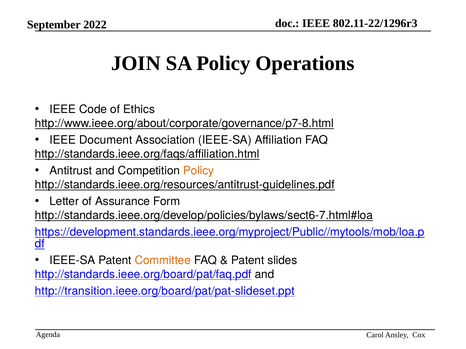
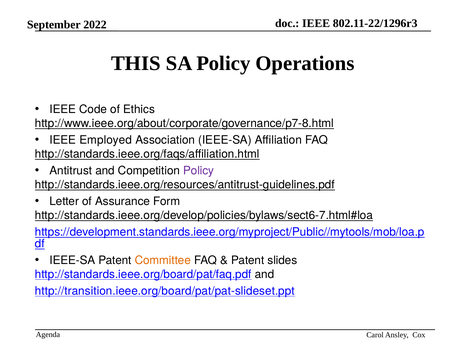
JOIN: JOIN -> THIS (136, 64)
Document: Document -> Employed (106, 140)
Policy colour: orange -> purple (199, 171)
